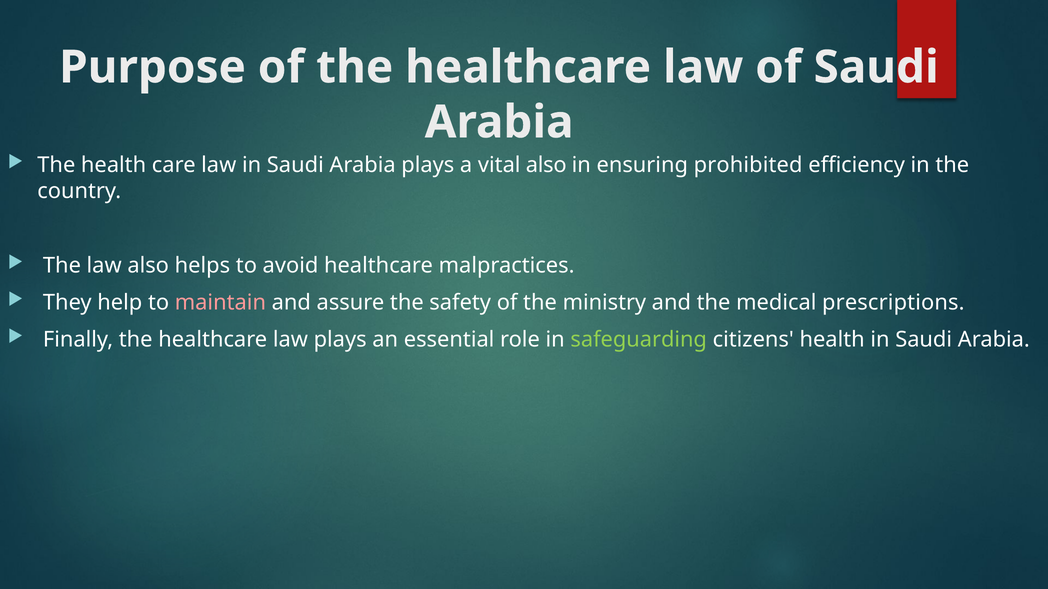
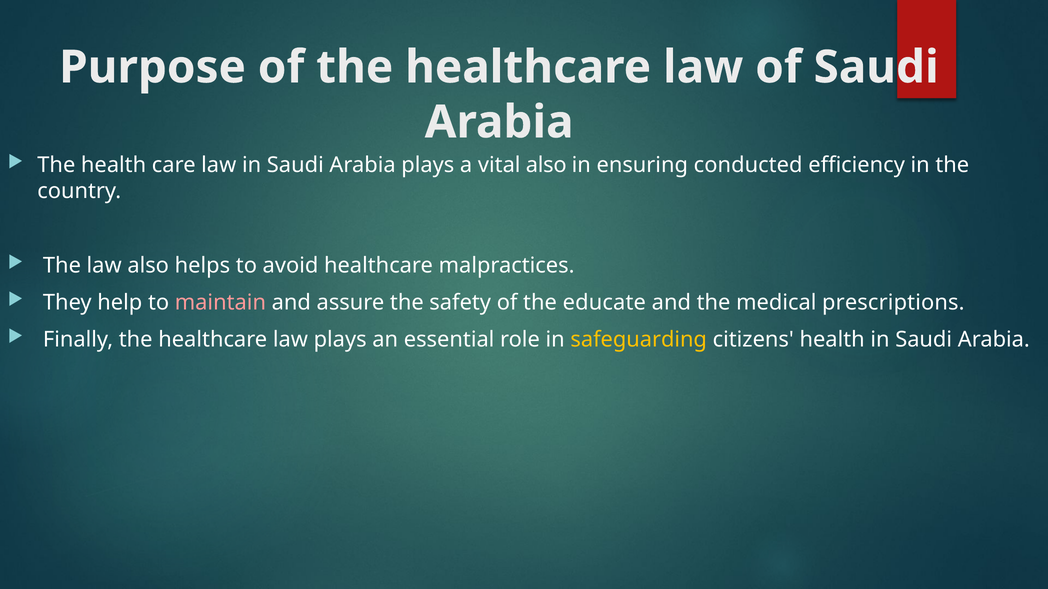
prohibited: prohibited -> conducted (748, 165)
ministry: ministry -> educate (604, 303)
safeguarding colour: light green -> yellow (639, 340)
